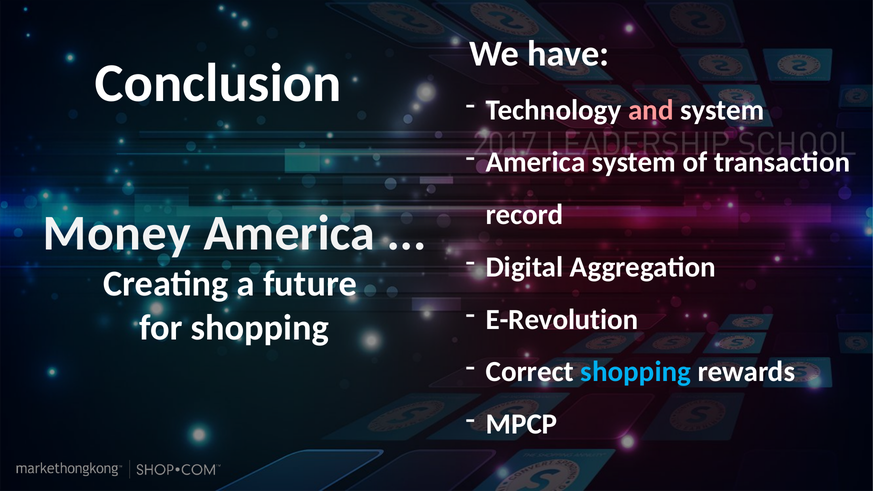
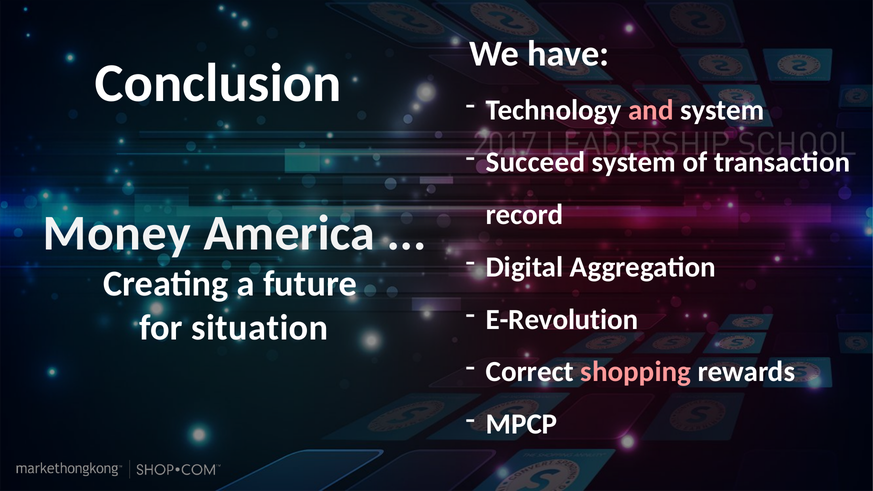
America: America -> Succeed (535, 162)
for shopping: shopping -> situation (260, 328)
shopping colour: light blue -> pink (636, 372)
